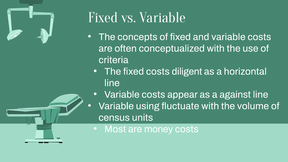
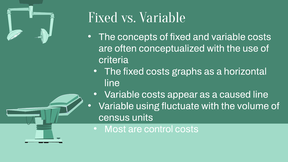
diligent: diligent -> graphs (187, 71)
against: against -> caused (235, 95)
money: money -> control (159, 129)
